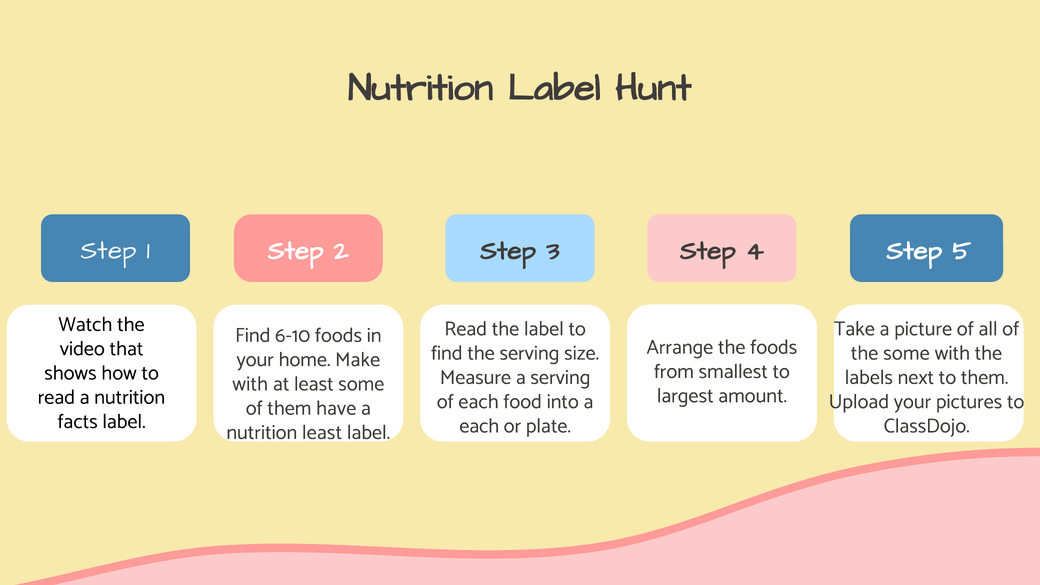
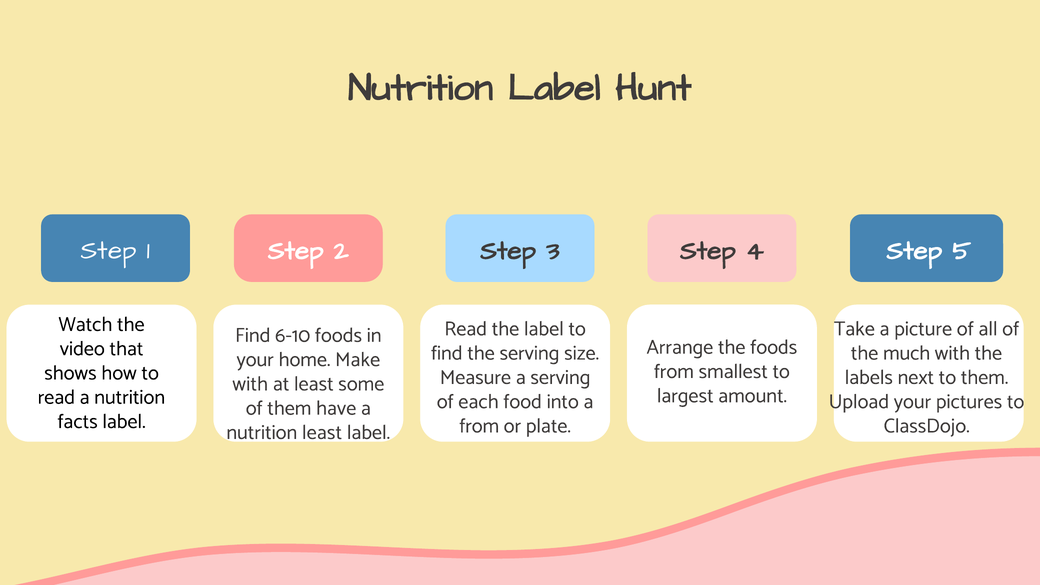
the some: some -> much (907, 353)
each: each -> from (479, 426)
